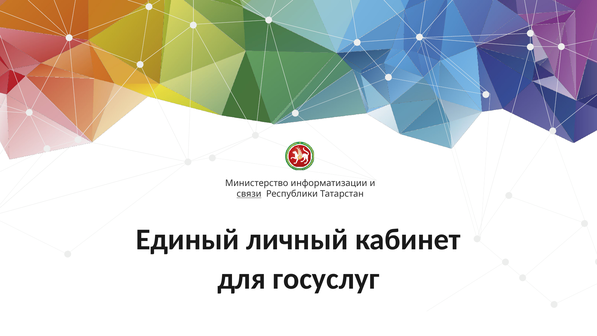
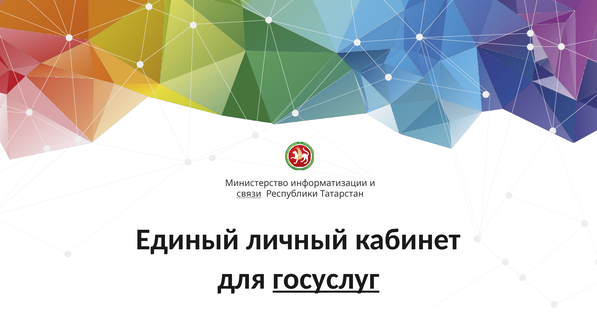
госуслуг underline: none -> present (326, 279)
